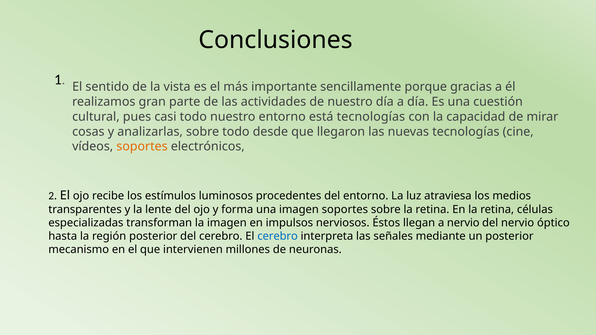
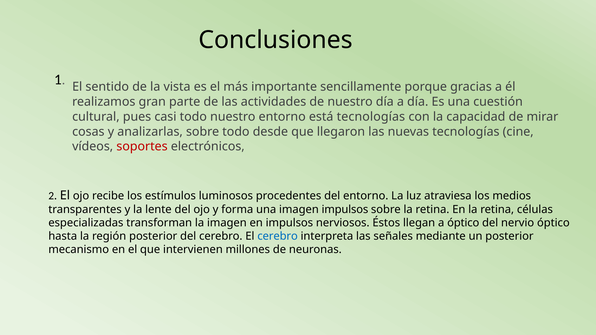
soportes colour: orange -> red (142, 147)
imagen soportes: soportes -> impulsos (345, 210)
a nervio: nervio -> óptico (463, 223)
